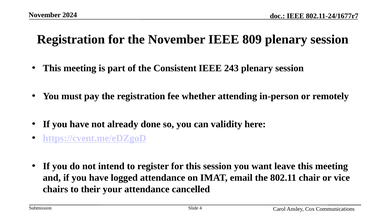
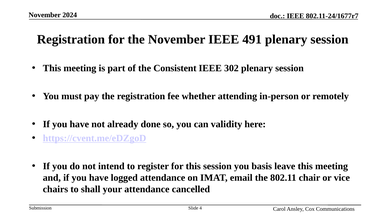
809: 809 -> 491 (252, 40)
243: 243 -> 302 (231, 68)
want: want -> basis (262, 167)
their: their -> shall (91, 190)
